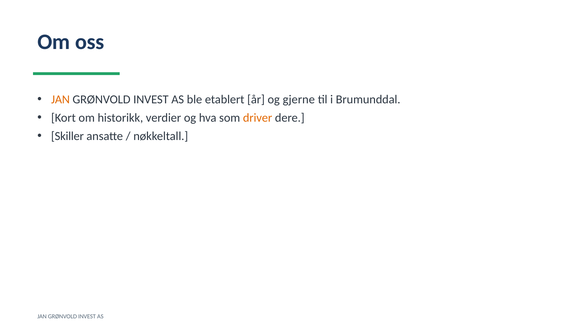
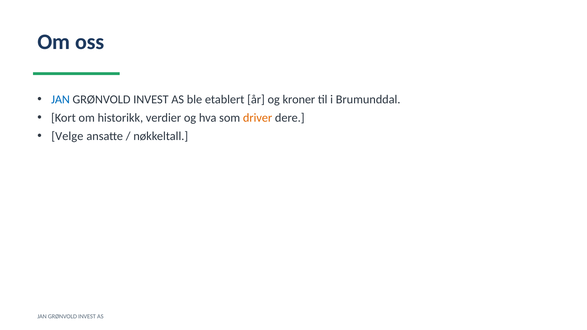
JAN colour: orange -> blue (60, 99)
gjerne: gjerne -> kroner (299, 99)
Skiller: Skiller -> Velge (67, 136)
